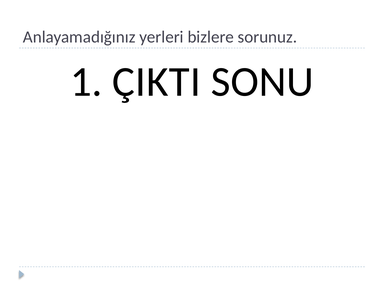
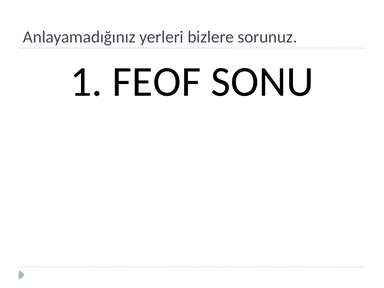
ÇIKTI: ÇIKTI -> FEOF (157, 82)
